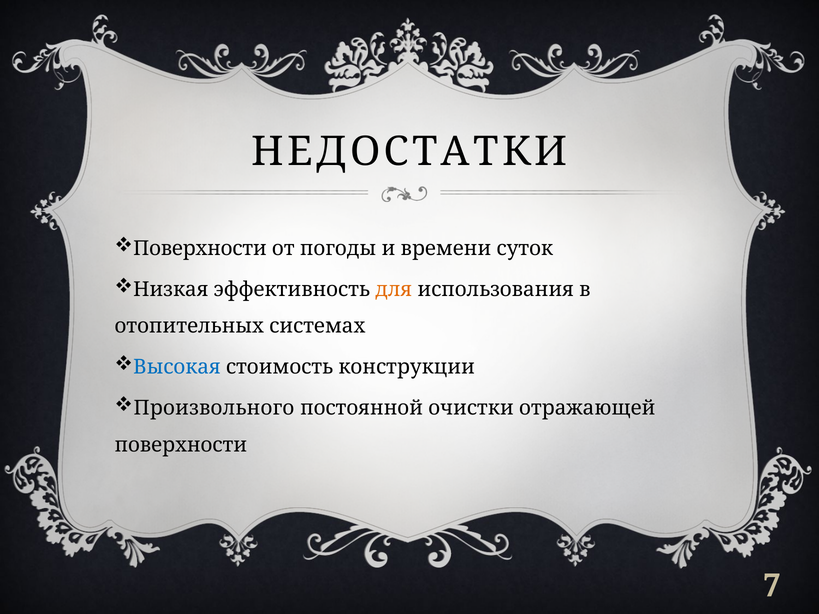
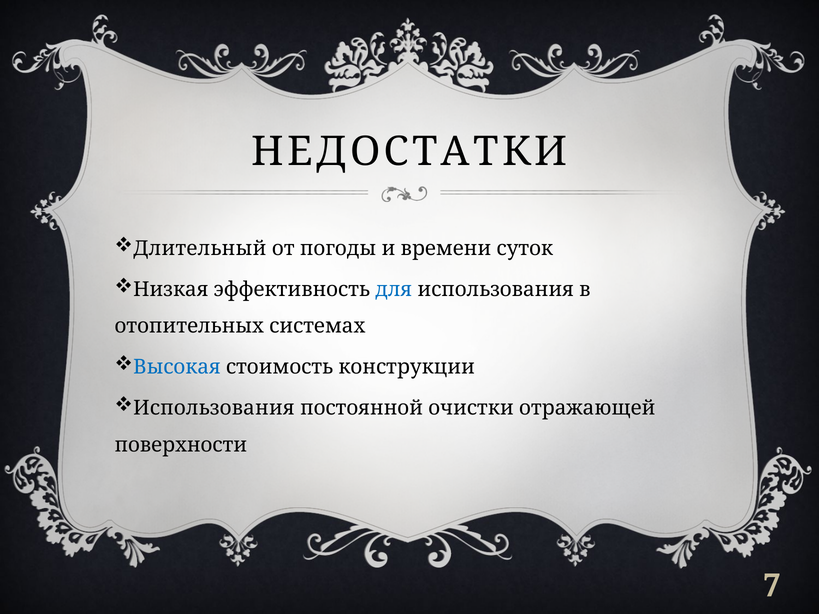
Поверхности: Поверхности -> Длительный (200, 248)
для colour: orange -> blue (394, 289)
Произвольного: Произвольного -> Использования (214, 408)
